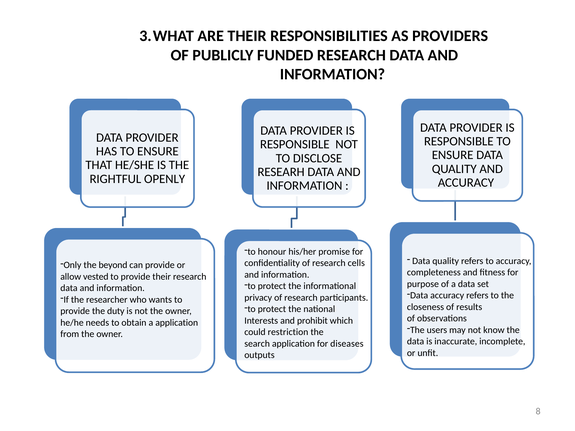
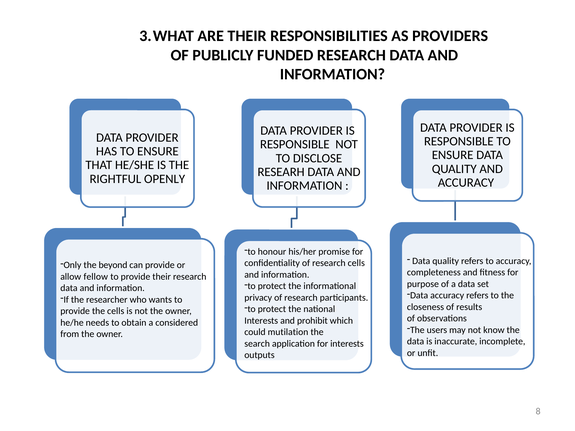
vested: vested -> fellow (96, 277)
the duty: duty -> cells (116, 311)
a application: application -> considered (177, 323)
restriction: restriction -> mutilation (288, 332)
for diseases: diseases -> interests (347, 344)
